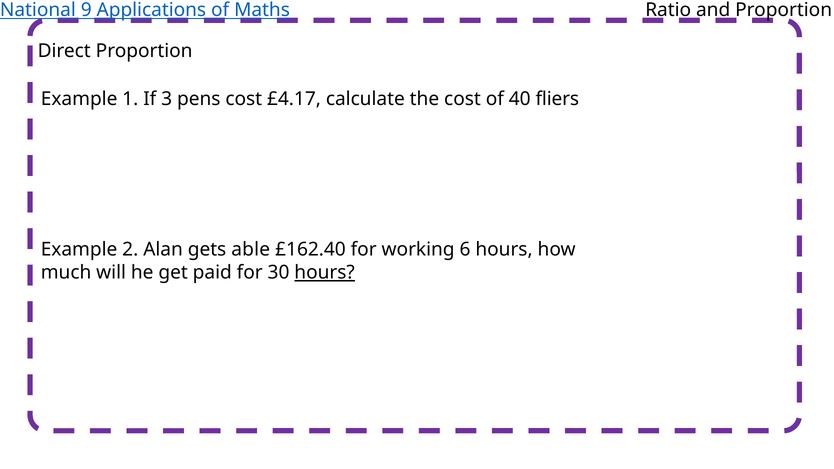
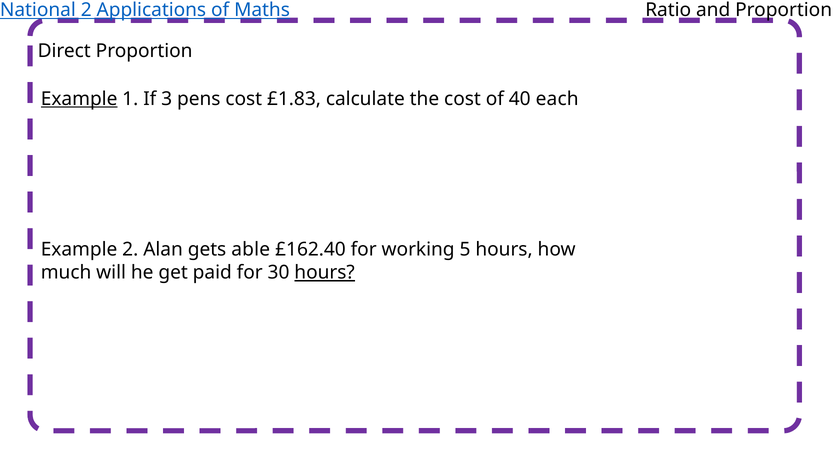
National 9: 9 -> 2 (86, 10)
Example underline: none -> present (79, 99)
£4.17: £4.17 -> £1.83 (294, 99)
fliers: fliers -> each (557, 99)
6: 6 -> 5 (465, 250)
